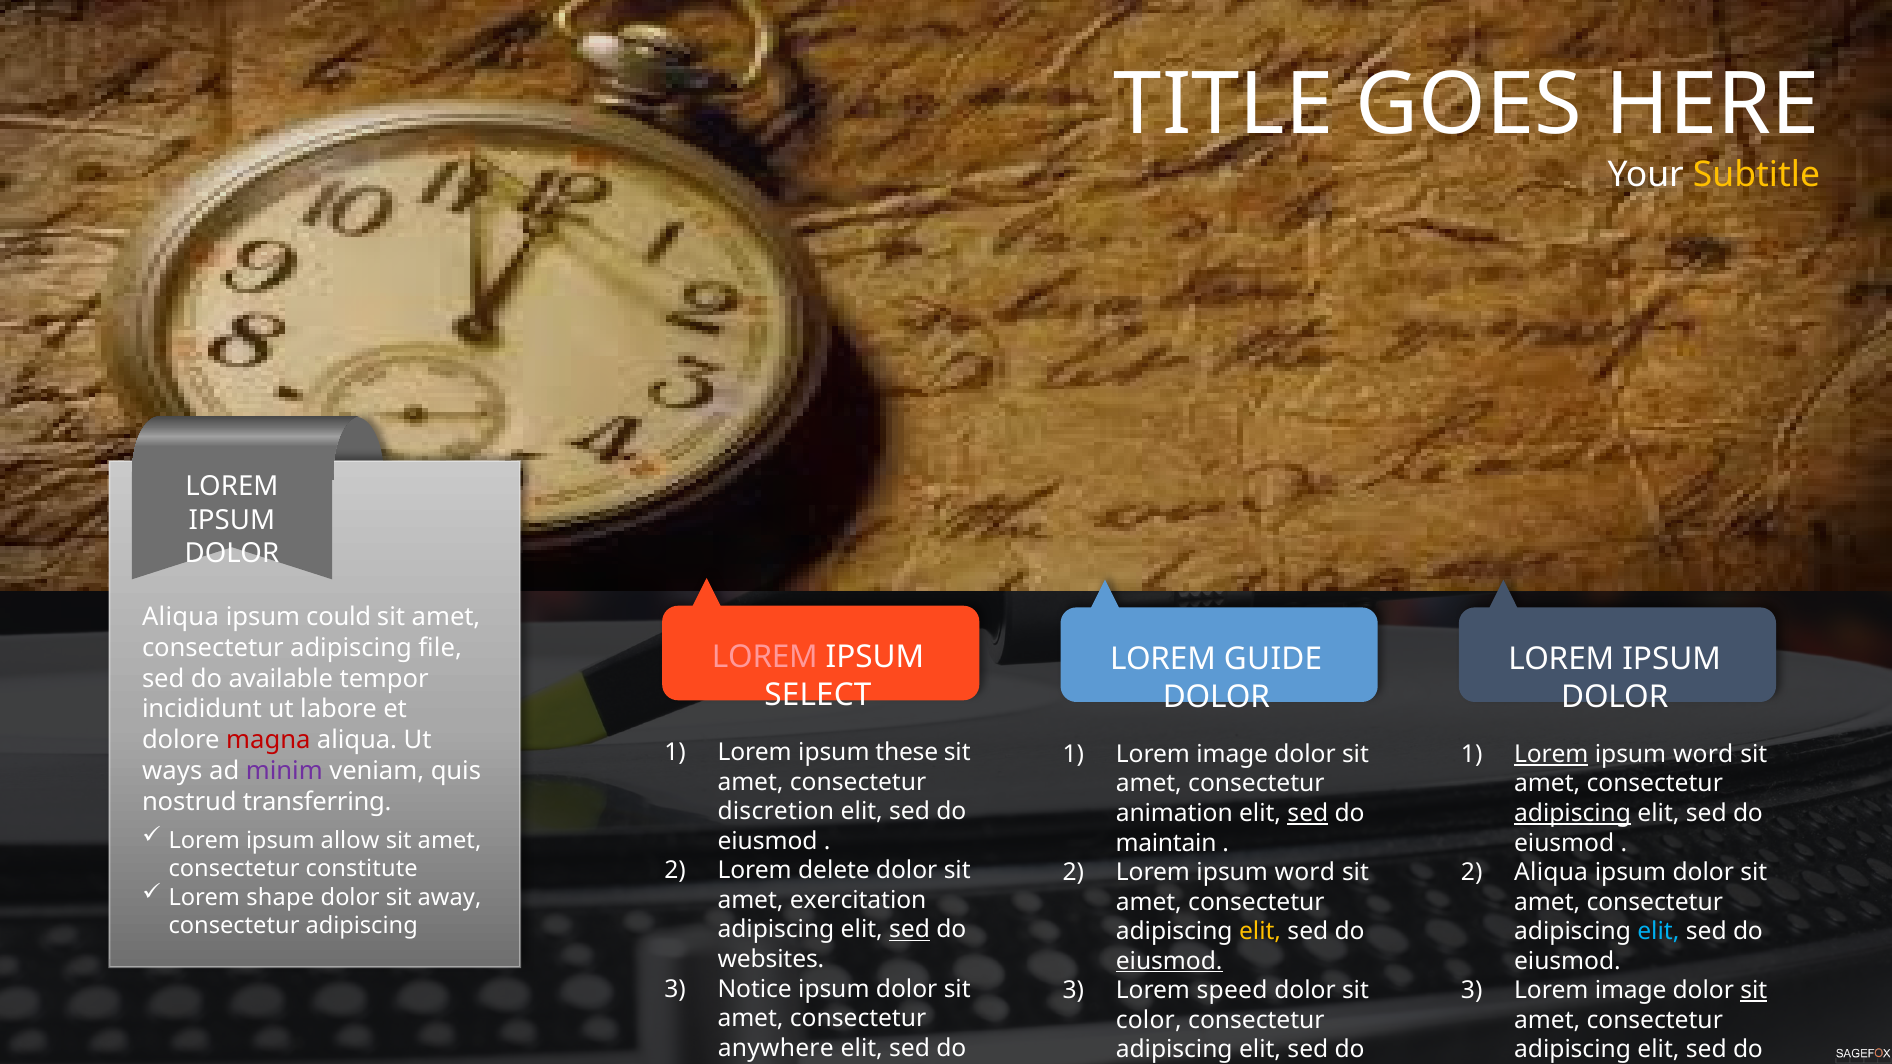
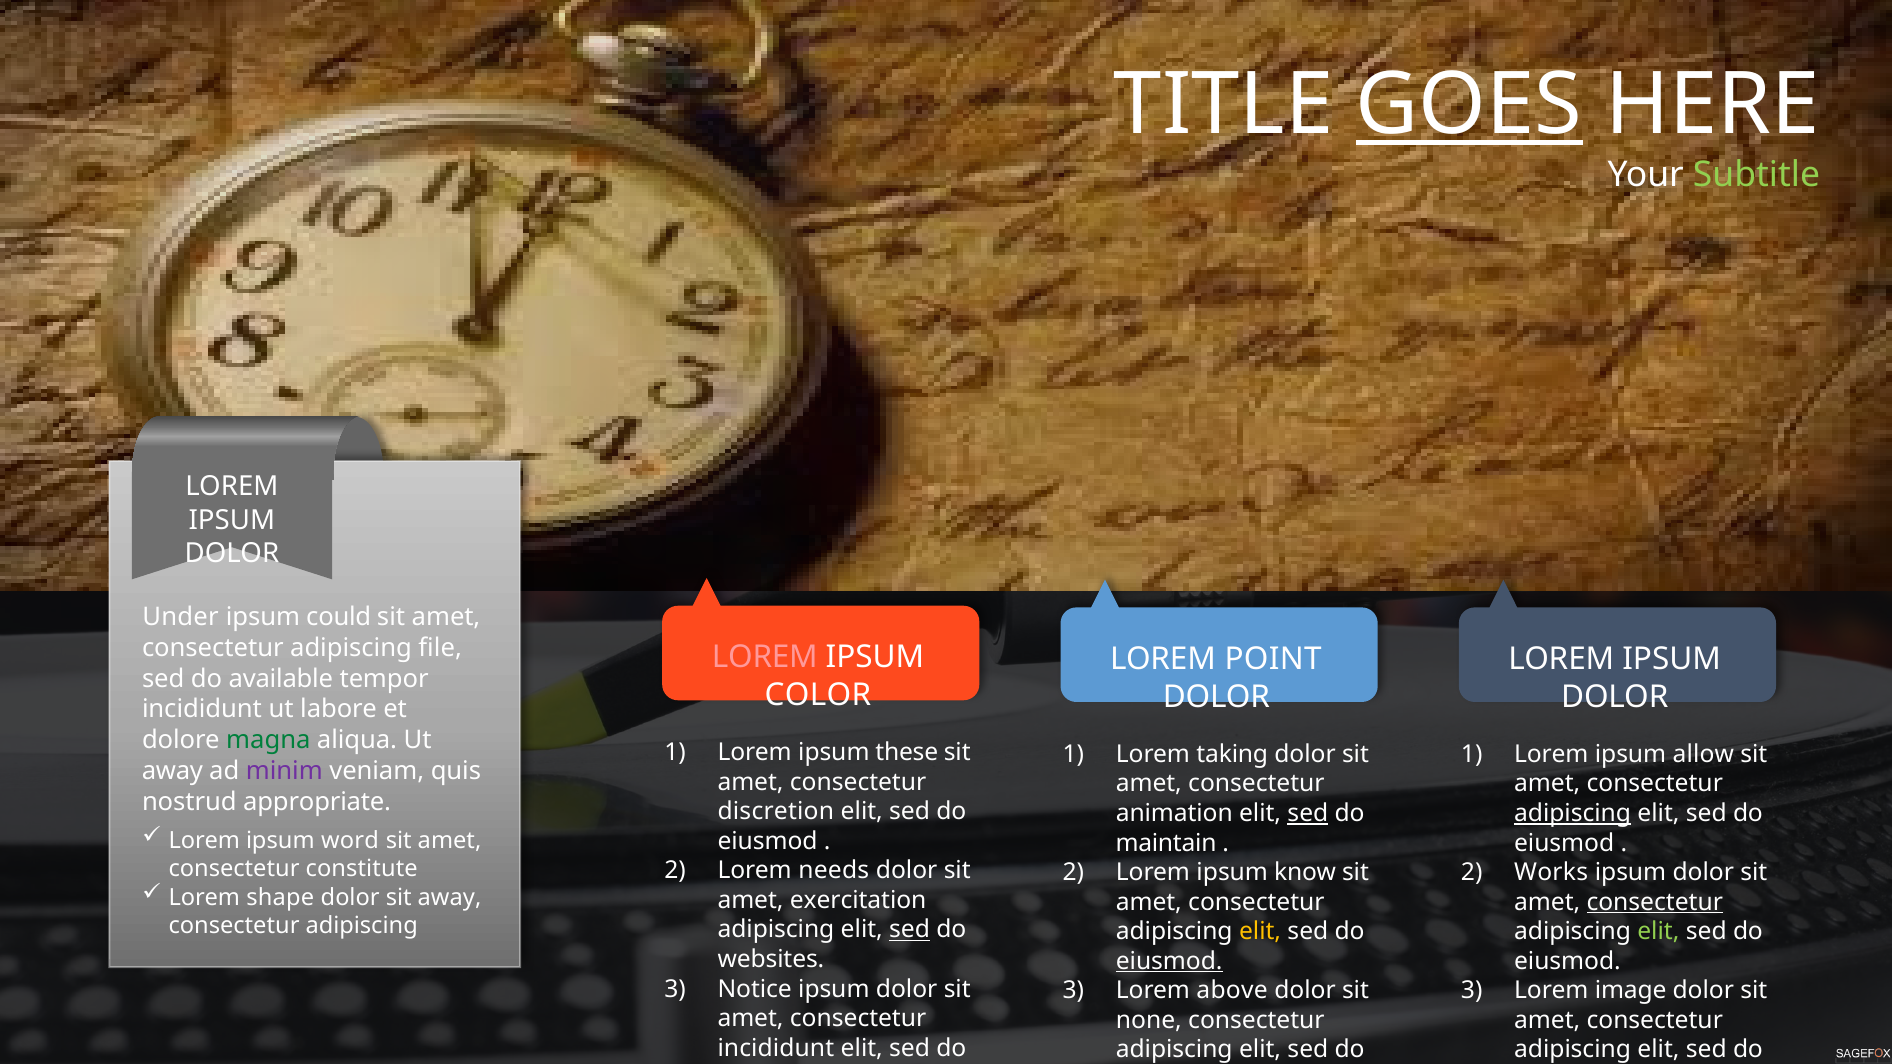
GOES underline: none -> present (1469, 105)
Subtitle colour: yellow -> light green (1757, 175)
Aliqua: Aliqua -> Under (181, 617)
GUIDE: GUIDE -> POINT (1273, 659)
SELECT: SELECT -> COLOR (818, 695)
magna colour: red -> green (268, 740)
image: image -> taking (1232, 754)
Lorem underline: present -> none (1551, 754)
word: word -> allow (1703, 754)
ways: ways -> away (172, 771)
transferring: transferring -> appropriate (317, 802)
allow: allow -> word (350, 841)
delete: delete -> needs (834, 871)
word: word -> know (1305, 873)
Aliqua: Aliqua -> Works (1551, 873)
consectetur underline: none -> present (1655, 902)
elit colour: light blue -> light green (1658, 932)
speed: speed -> above (1232, 991)
sit underline: present -> none (1754, 991)
color: color -> none (1149, 1020)
anywhere: anywhere -> incididunt (776, 1048)
